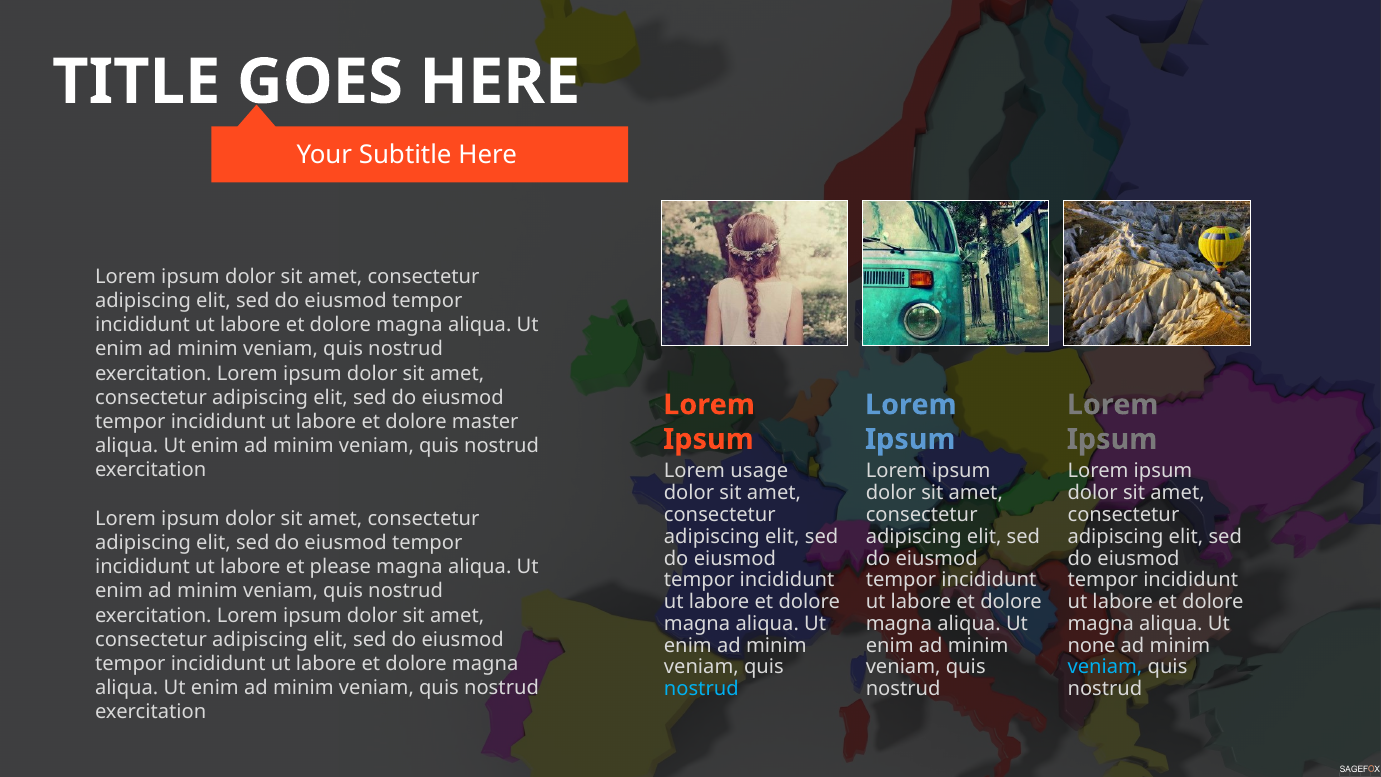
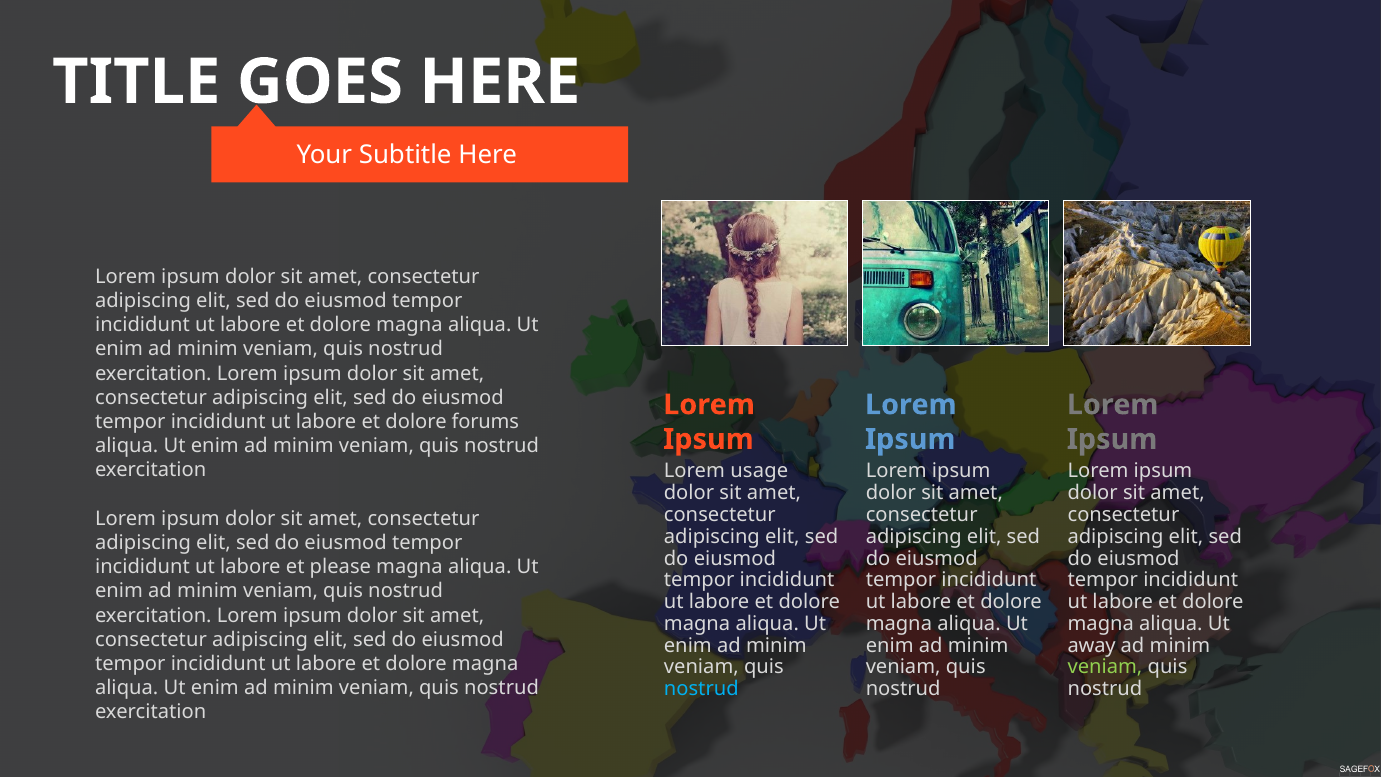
master: master -> forums (485, 422)
none: none -> away (1092, 645)
veniam colour: light blue -> light green (1105, 667)
